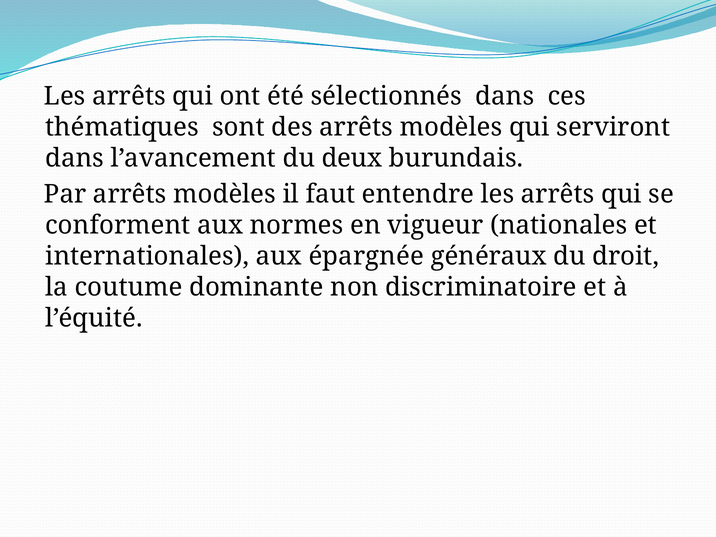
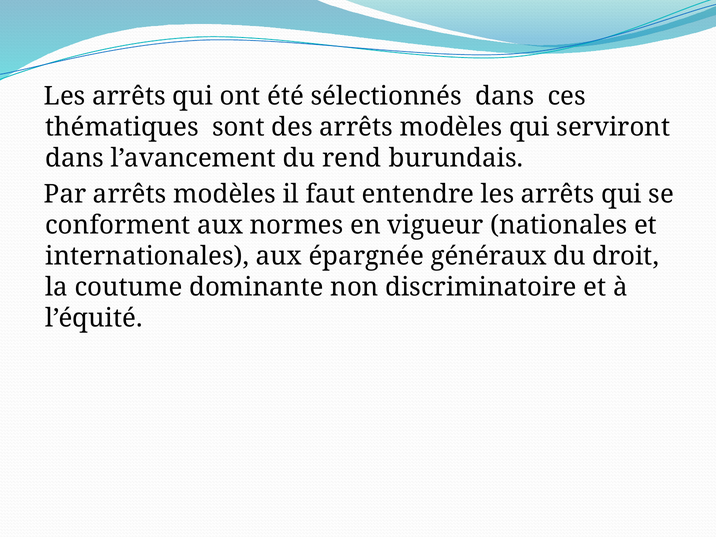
deux: deux -> rend (352, 158)
